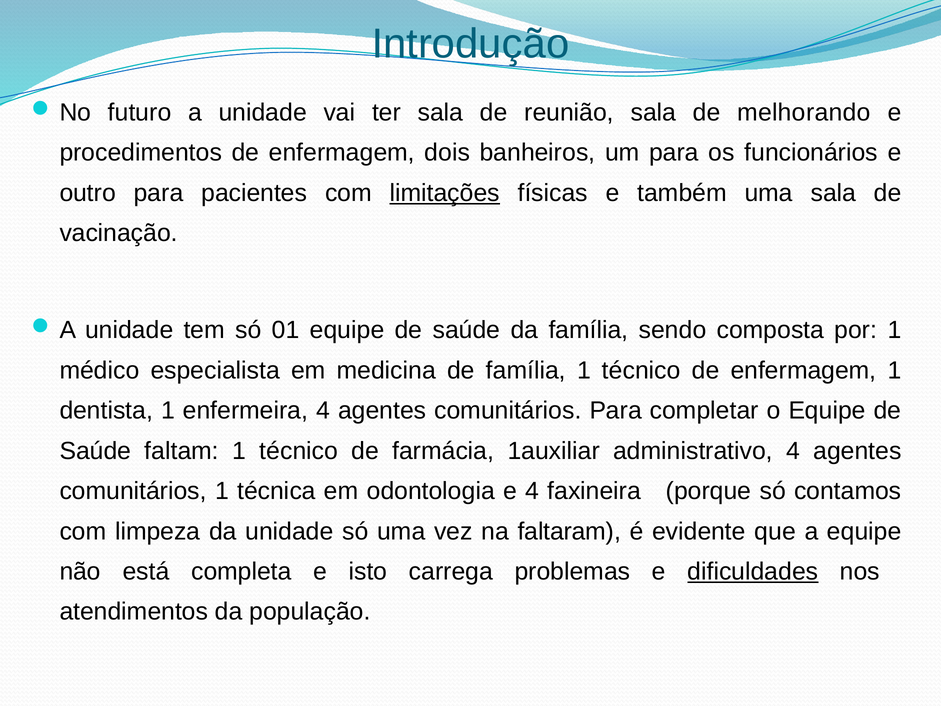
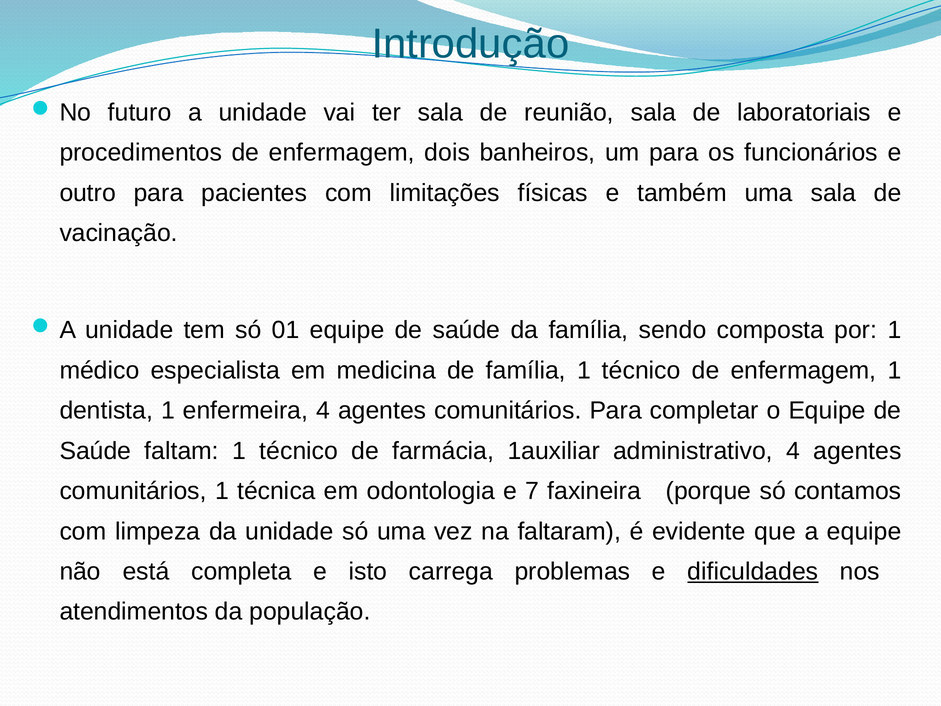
melhorando: melhorando -> laboratoriais (804, 113)
limitações underline: present -> none (445, 193)
e 4: 4 -> 7 (532, 491)
